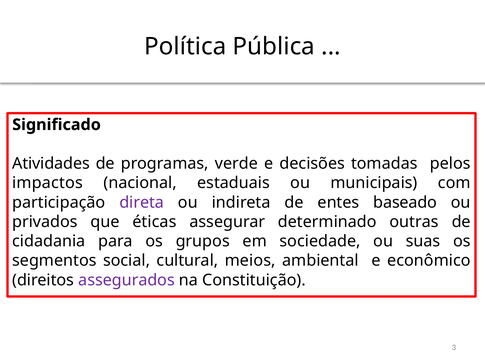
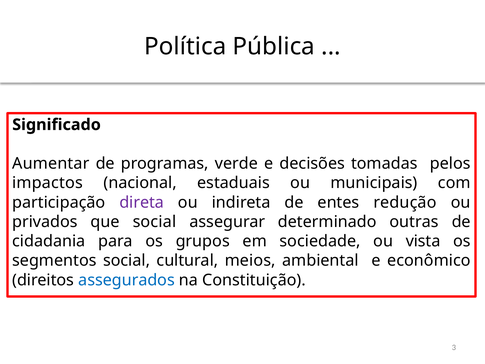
Atividades: Atividades -> Aumentar (51, 163)
baseado: baseado -> redução (405, 202)
que éticas: éticas -> social (154, 222)
suas: suas -> vista (423, 241)
assegurados colour: purple -> blue (127, 280)
